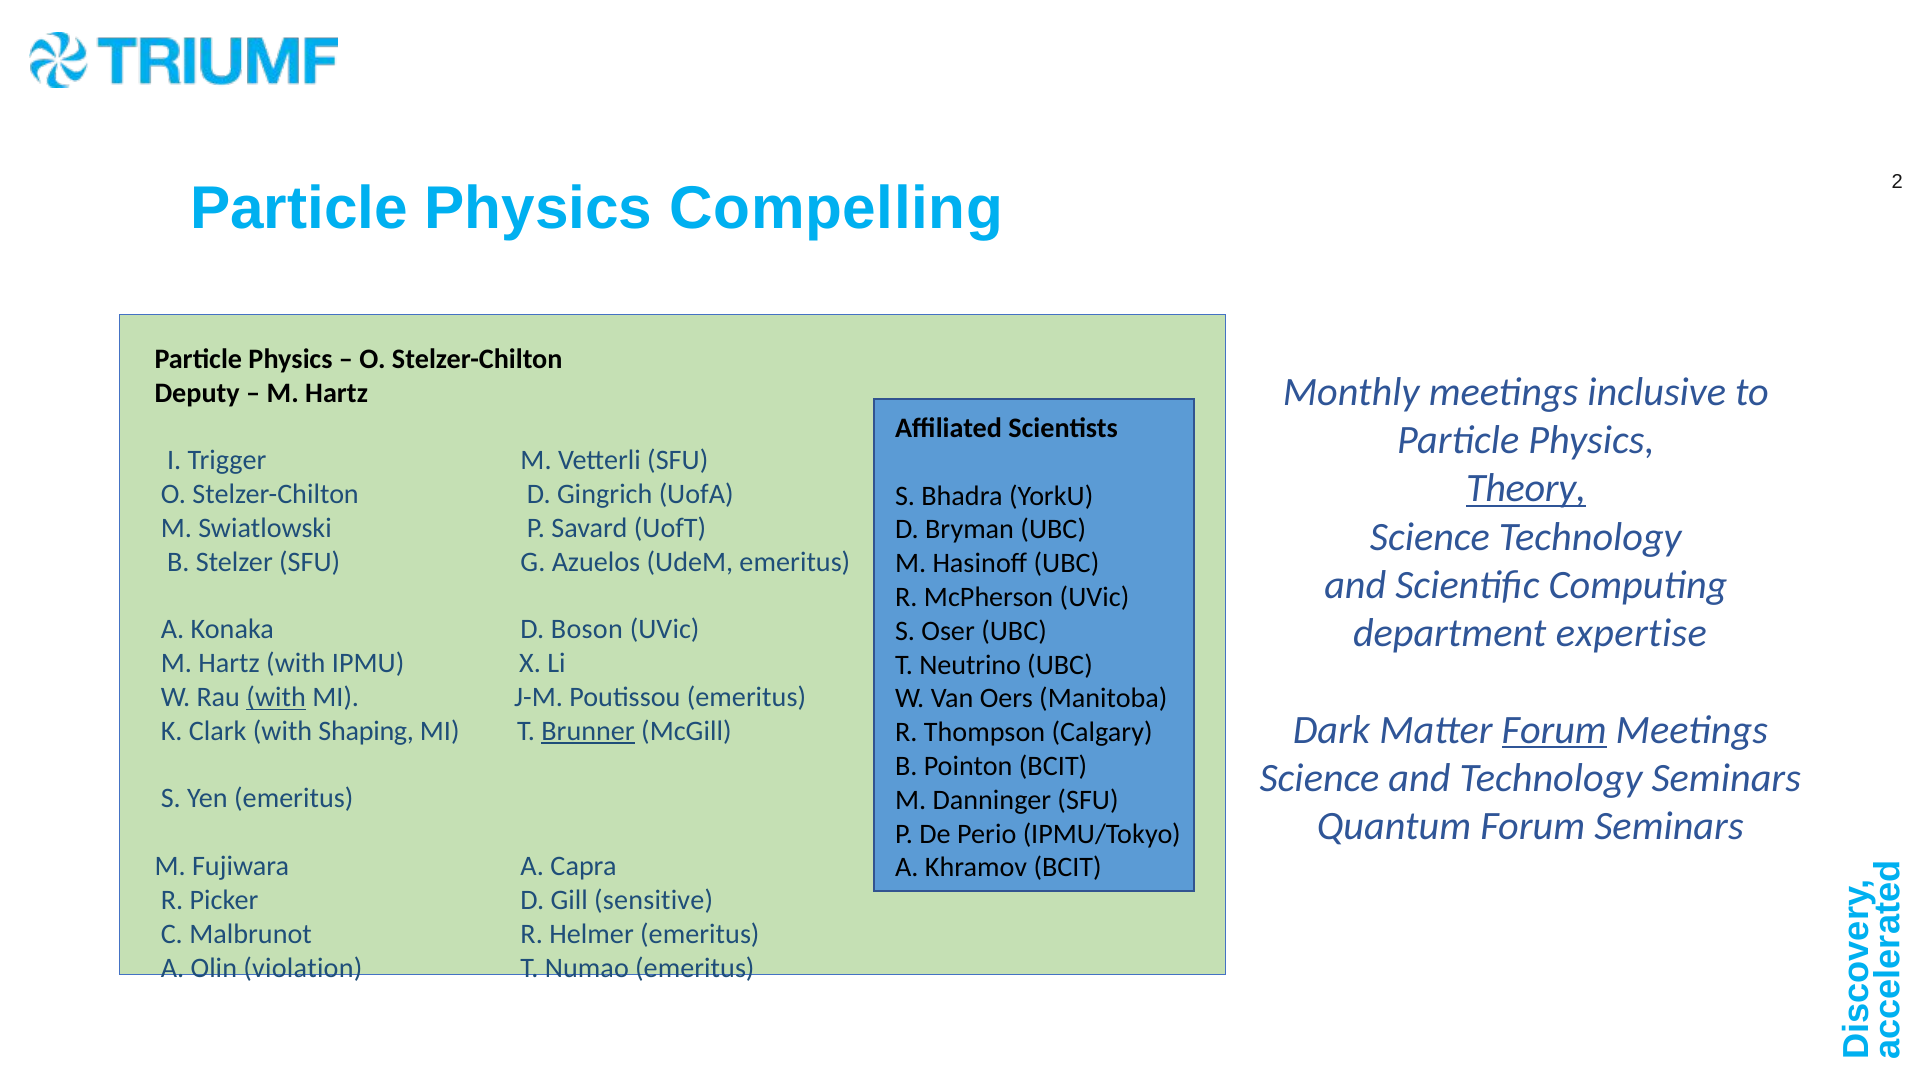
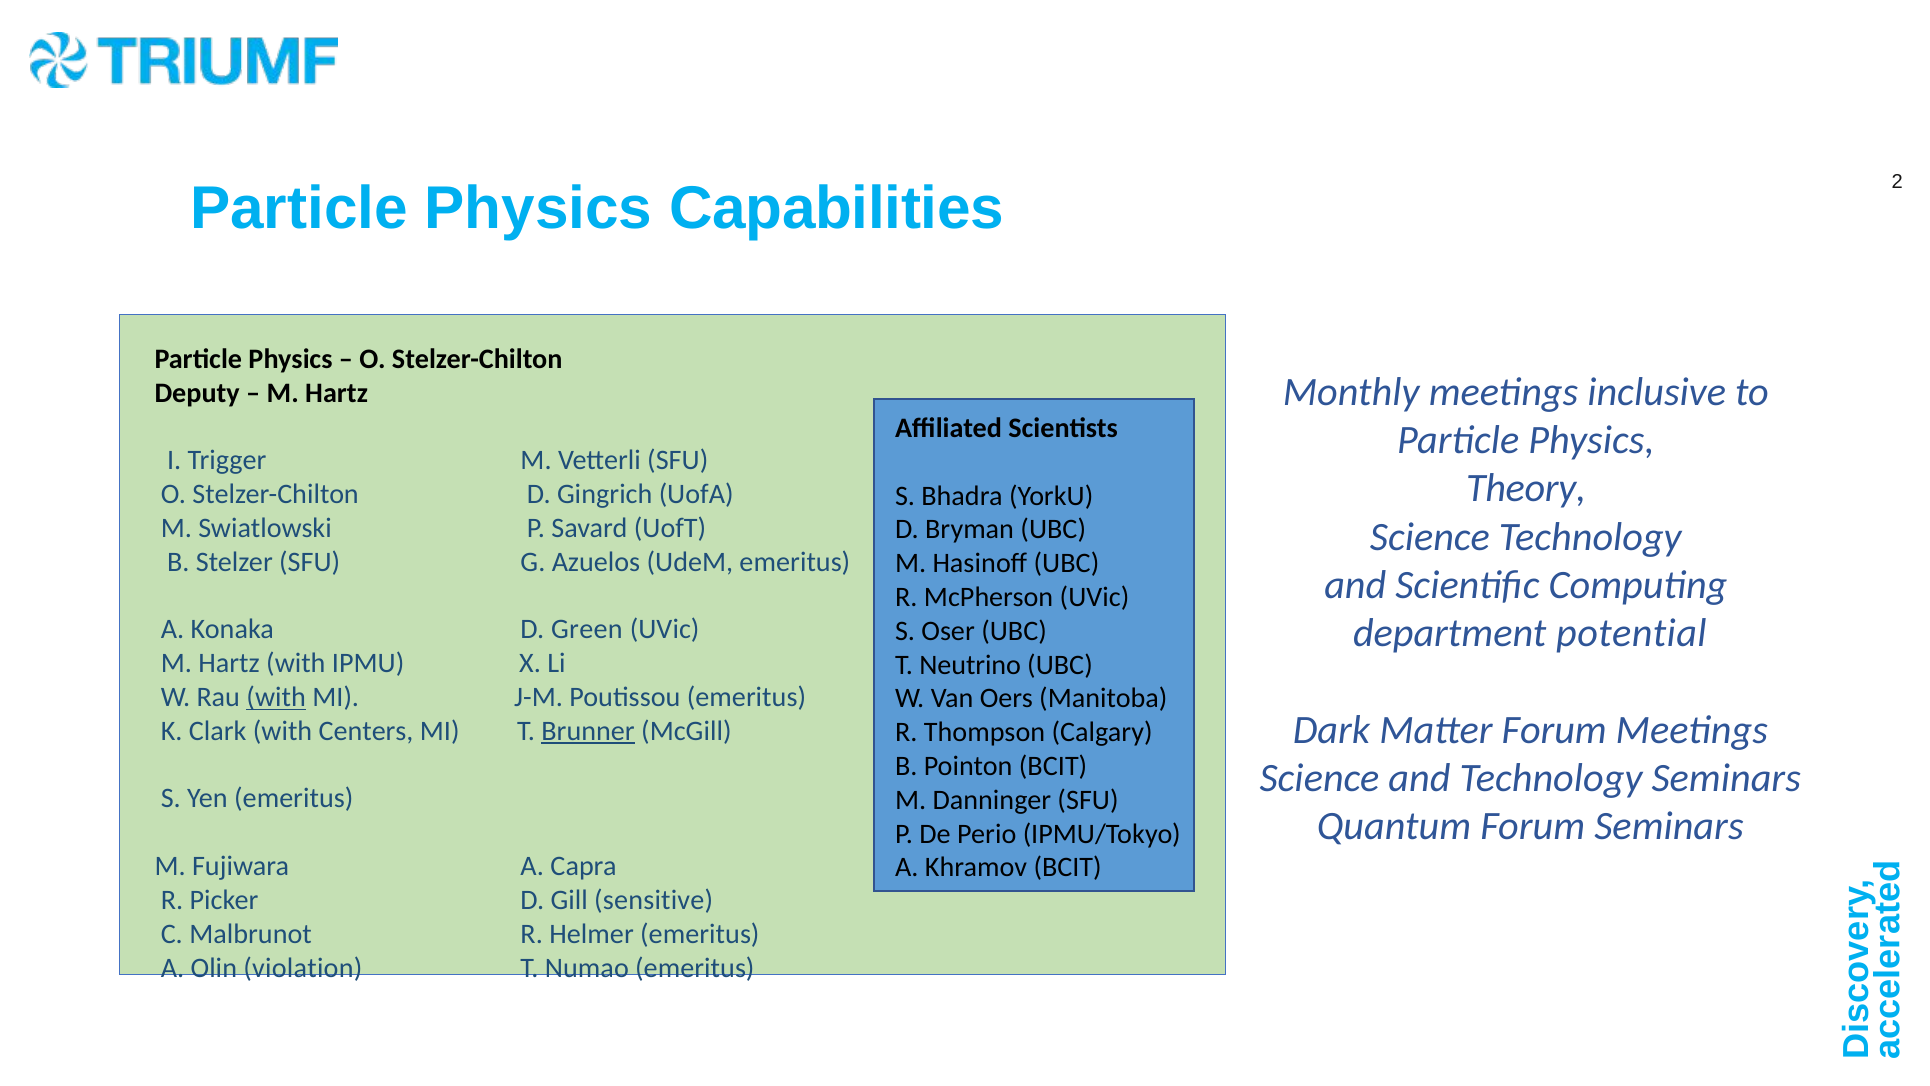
Compelling: Compelling -> Capabilities (837, 209)
Theory underline: present -> none (1526, 488)
expertise: expertise -> potential (1631, 633)
Boson: Boson -> Green (587, 629)
Forum underline: present -> none (1554, 730)
Shaping: Shaping -> Centers (366, 731)
